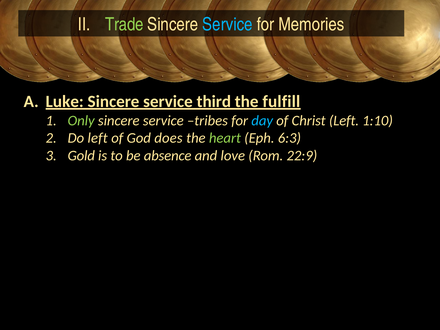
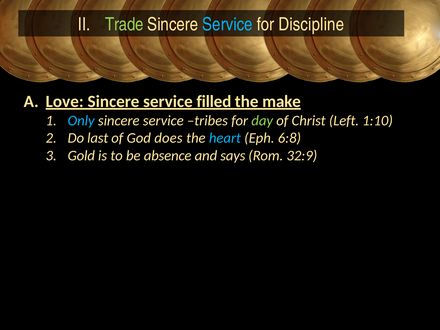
Memories: Memories -> Discipline (311, 25)
Luke: Luke -> Love (65, 102)
third: third -> filled (214, 102)
fulfill: fulfill -> make (282, 102)
Only colour: light green -> light blue (81, 121)
day colour: light blue -> light green (262, 121)
Do left: left -> last (98, 138)
heart colour: light green -> light blue (225, 138)
6:3: 6:3 -> 6:8 (289, 138)
love: love -> says (233, 156)
22:9: 22:9 -> 32:9 (302, 156)
